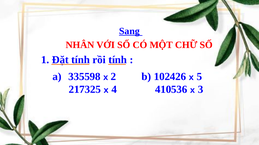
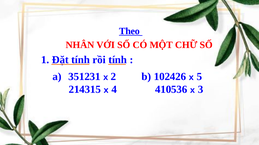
Sang: Sang -> Theo (129, 31)
335598: 335598 -> 351231 (84, 77)
217325: 217325 -> 214315 (85, 90)
